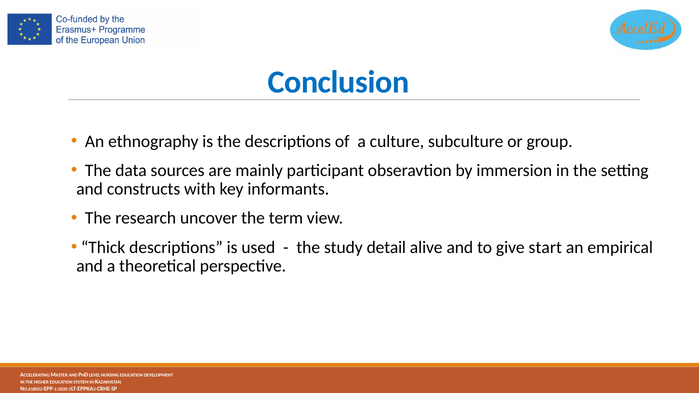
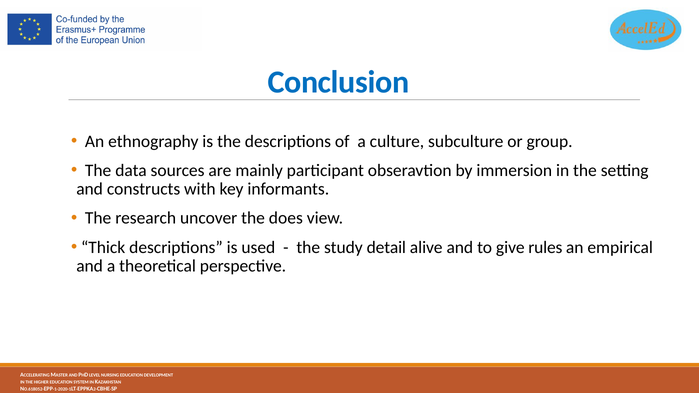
term: term -> does (286, 218)
start: start -> rules (545, 247)
